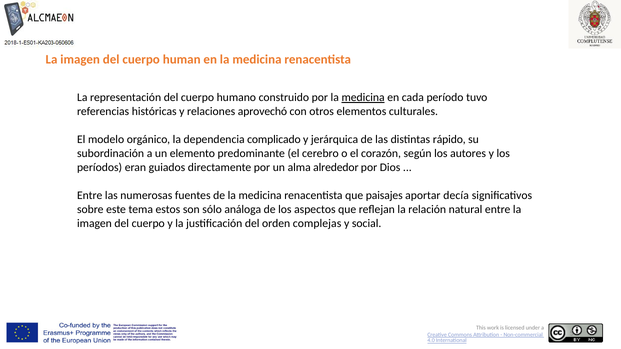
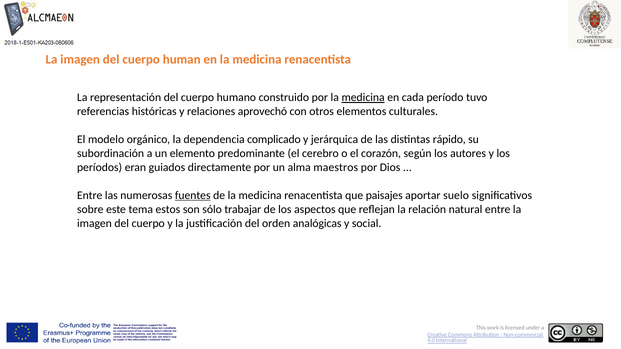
alrededor: alrededor -> maestros (336, 167)
fuentes underline: none -> present (193, 195)
decía: decía -> suelo (456, 195)
análoga: análoga -> trabajar (243, 209)
complejas: complejas -> analógicas (317, 223)
